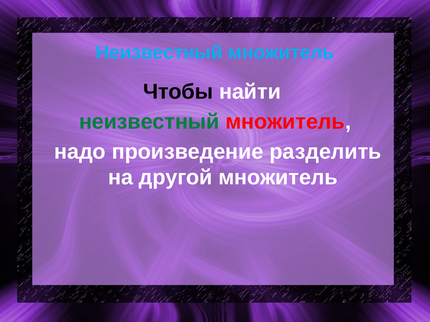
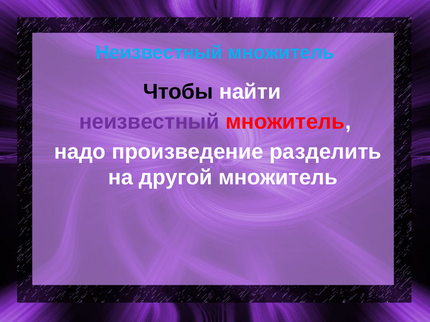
неизвестный colour: green -> purple (149, 122)
